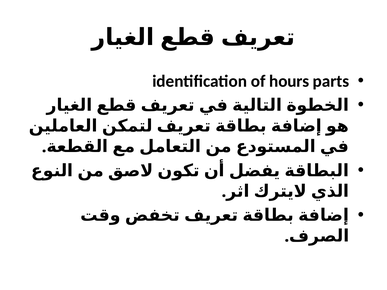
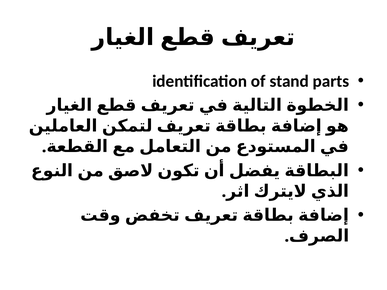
hours: hours -> stand (289, 81)
